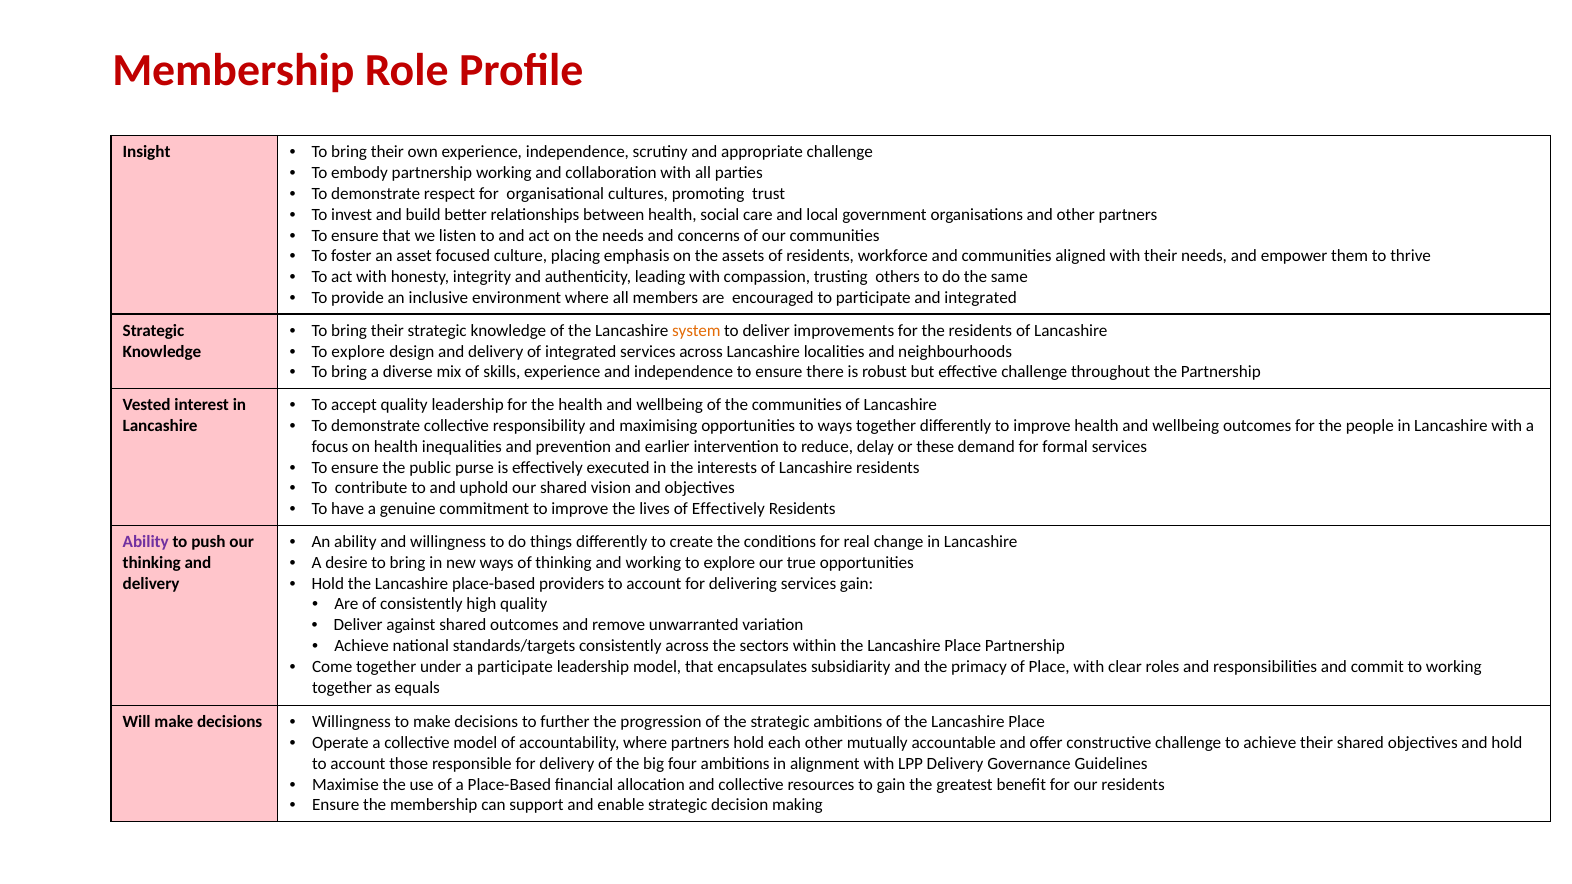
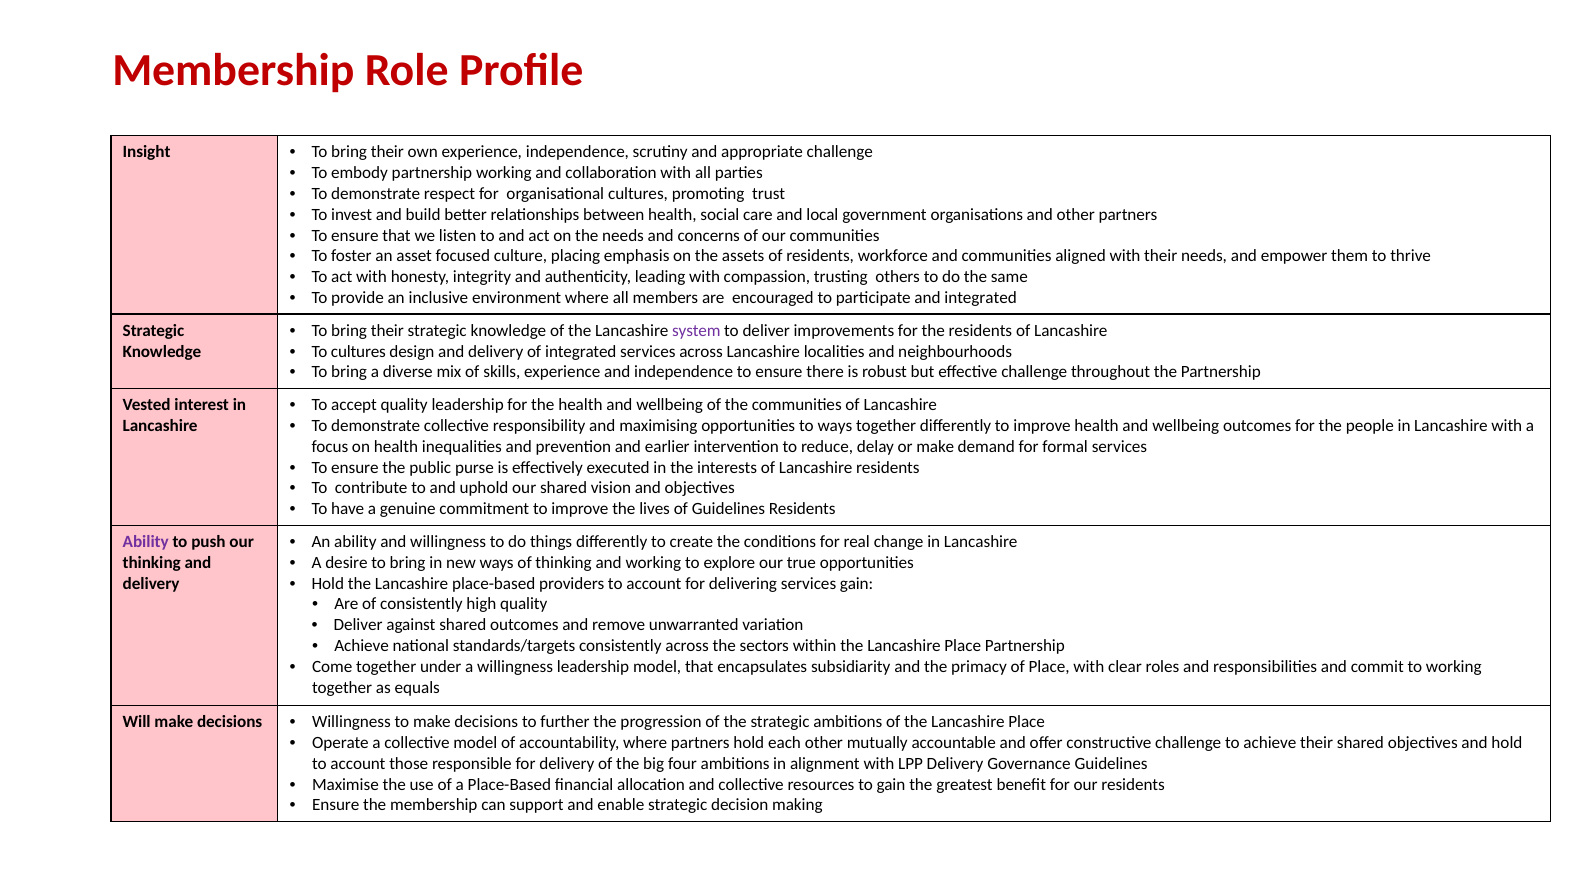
system colour: orange -> purple (696, 331)
explore: explore -> cultures (358, 352)
or these: these -> make (935, 447)
of Effectively: Effectively -> Guidelines (728, 509)
a participate: participate -> willingness (515, 667)
